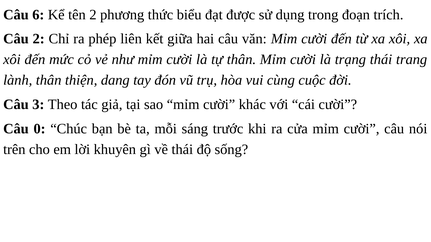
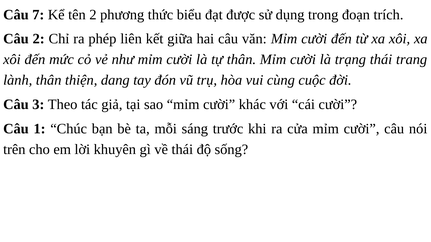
6: 6 -> 7 (38, 15)
0: 0 -> 1 (40, 129)
